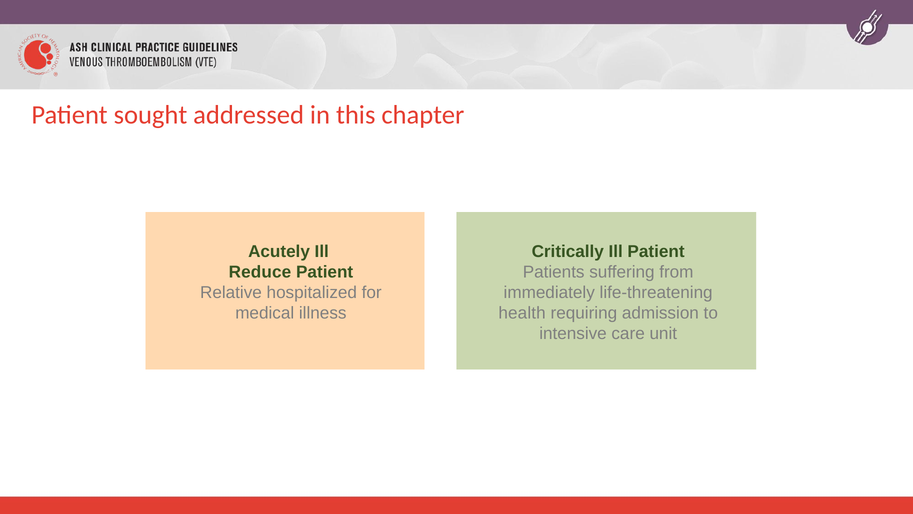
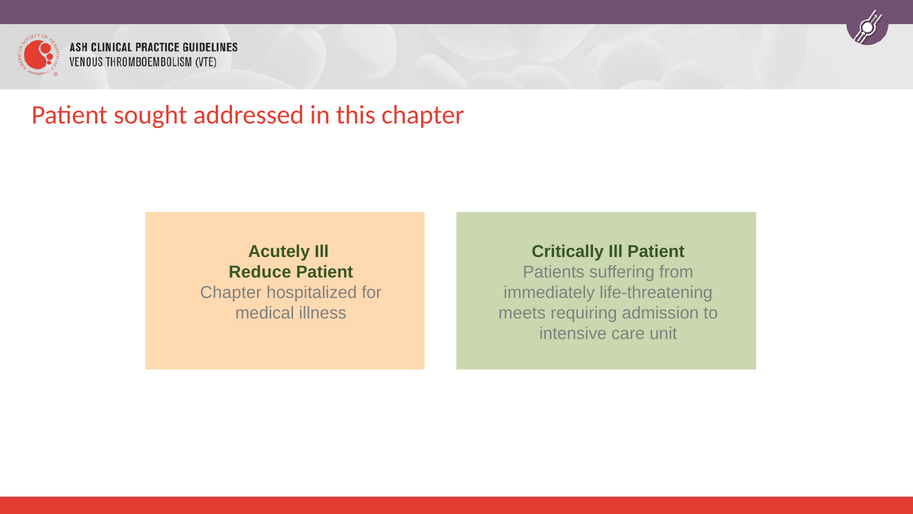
Relative: Relative -> Chapter (231, 292)
health: health -> meets (522, 313)
